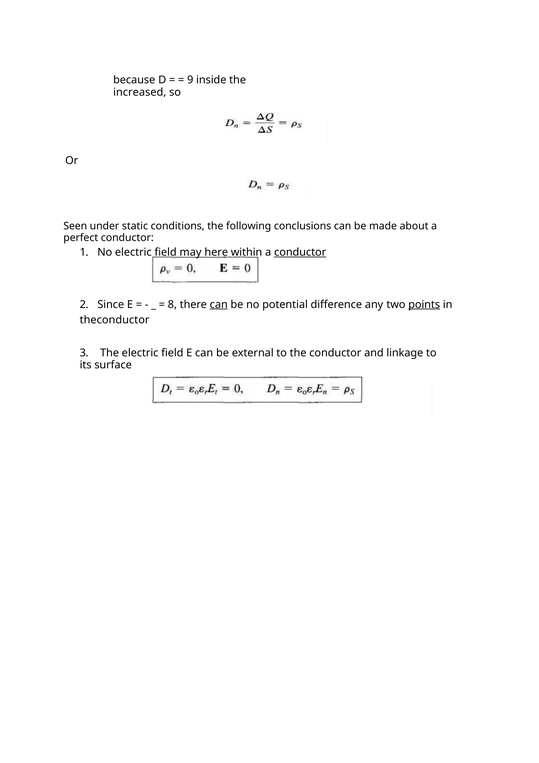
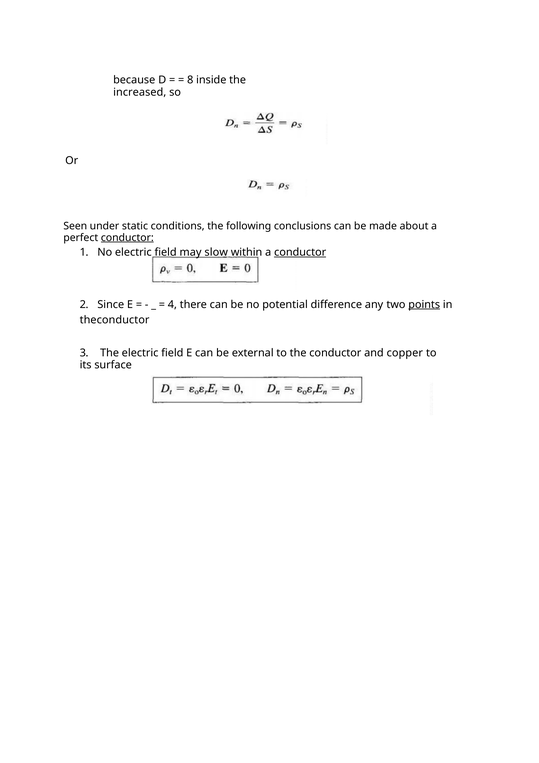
9: 9 -> 8 (190, 80)
conductor underline: none -> present (127, 238)
here: here -> slow (216, 252)
8: 8 -> 4 (172, 304)
can underline: present -> none (219, 304)
linkage: linkage -> copper (405, 353)
